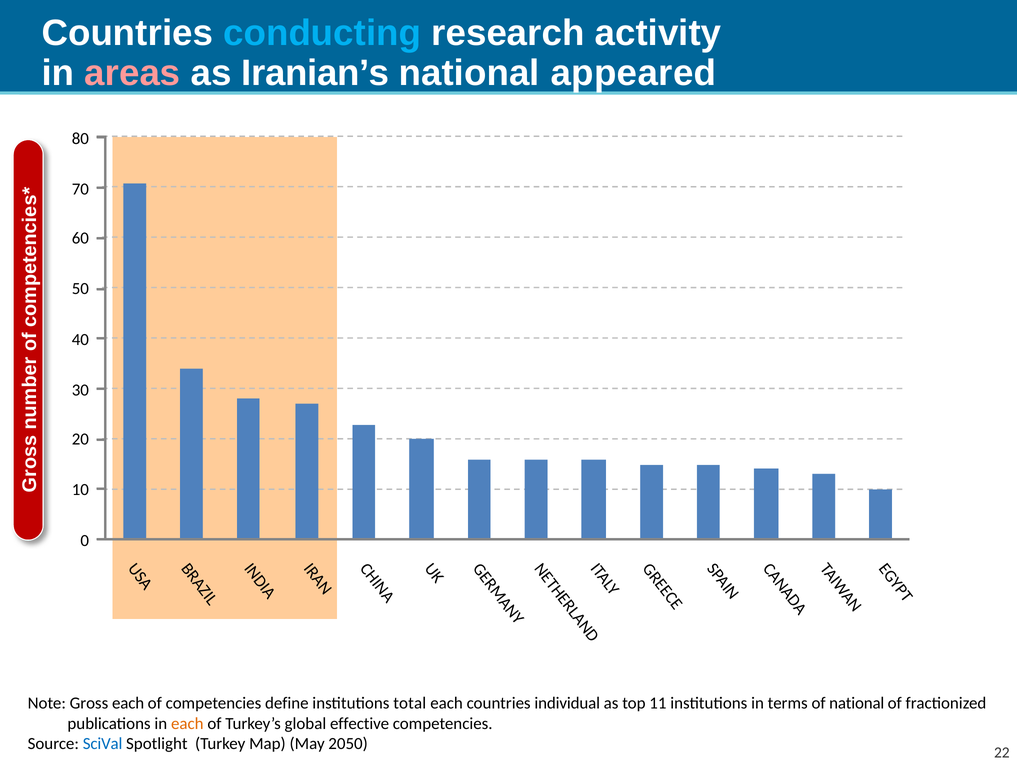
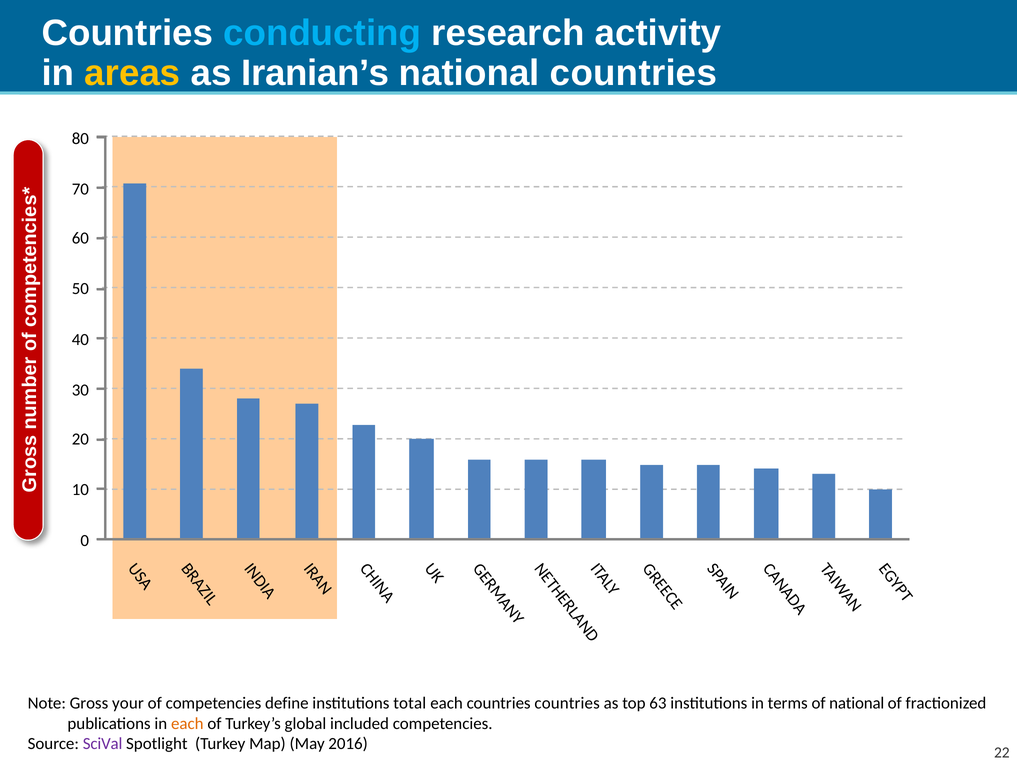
areas colour: pink -> yellow (132, 73)
national appeared: appeared -> countries (634, 73)
Gross each: each -> your (128, 703)
countries individual: individual -> countries (567, 703)
11: 11 -> 63 (658, 703)
effective: effective -> included (360, 723)
SciVal colour: blue -> purple (103, 744)
2050: 2050 -> 2016 (348, 744)
